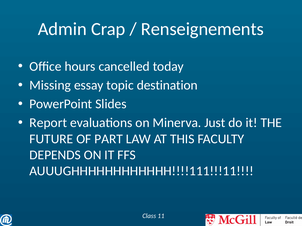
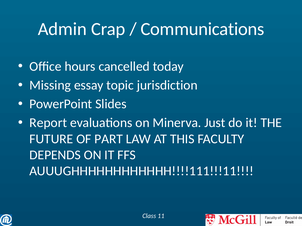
Renseignements: Renseignements -> Communications (202, 29)
destination: destination -> jurisdiction (167, 85)
